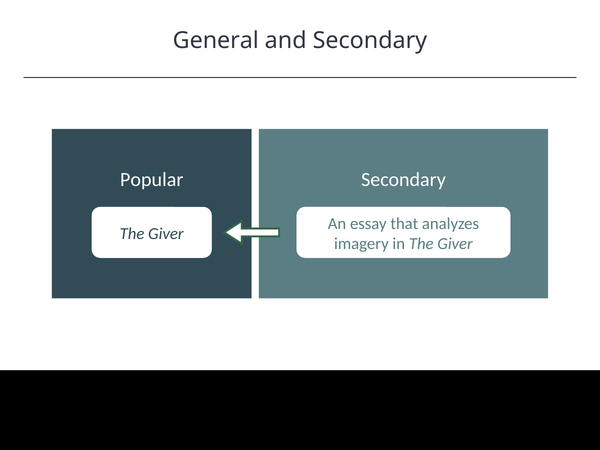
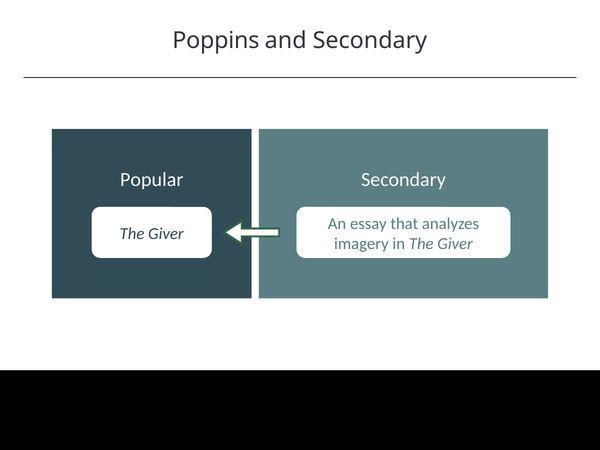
General: General -> Poppins (216, 41)
